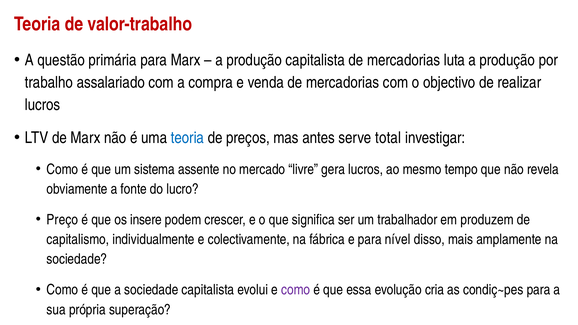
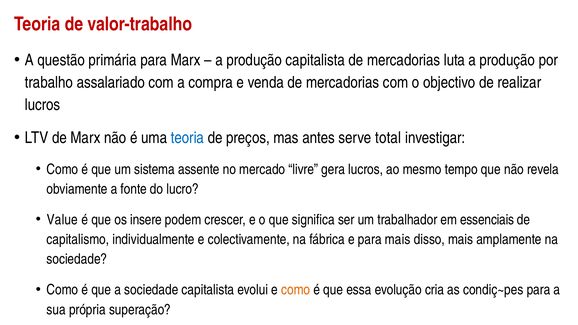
Preço: Preço -> Value (62, 220)
produzem: produzem -> essenciais (487, 220)
para nível: nível -> mais (398, 240)
como colour: purple -> orange (296, 290)
